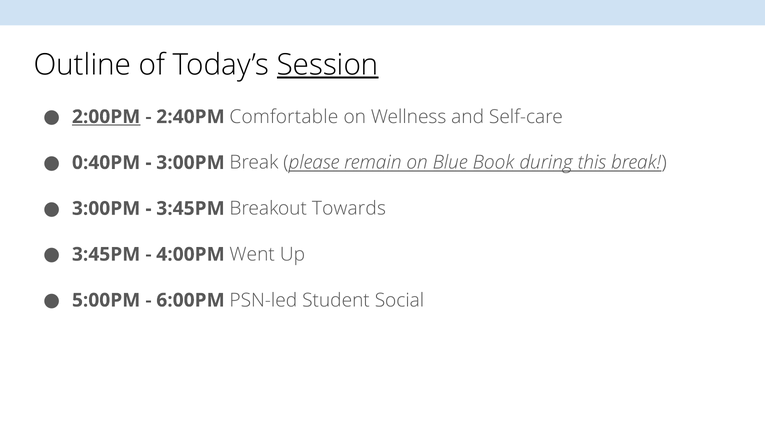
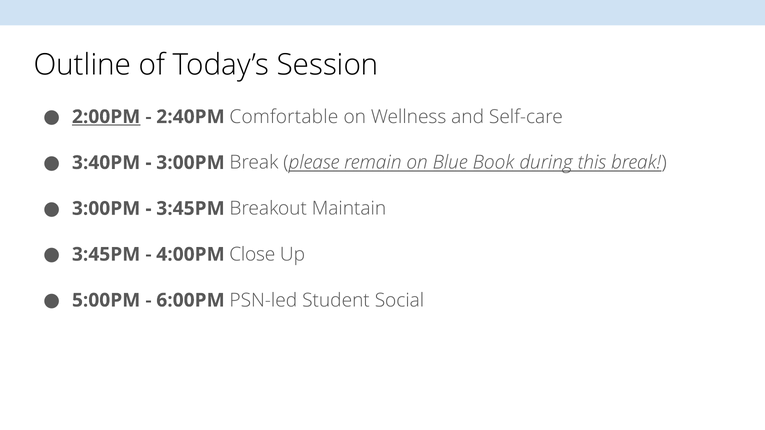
Session underline: present -> none (328, 65)
0:40PM: 0:40PM -> 3:40PM (106, 163)
Towards: Towards -> Maintain (349, 209)
Went: Went -> Close (252, 255)
